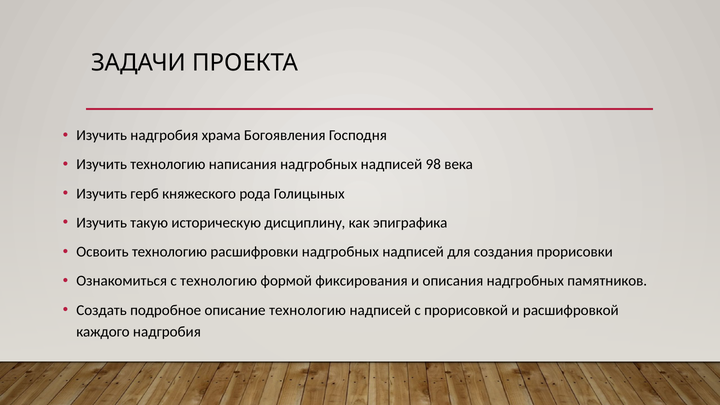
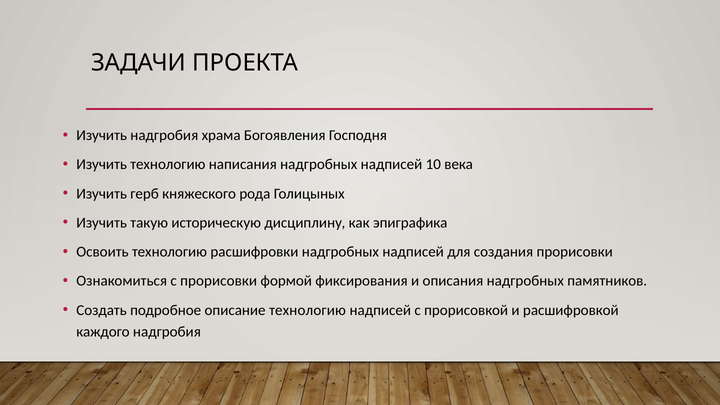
98: 98 -> 10 (433, 165)
с технологию: технологию -> прорисовки (219, 281)
